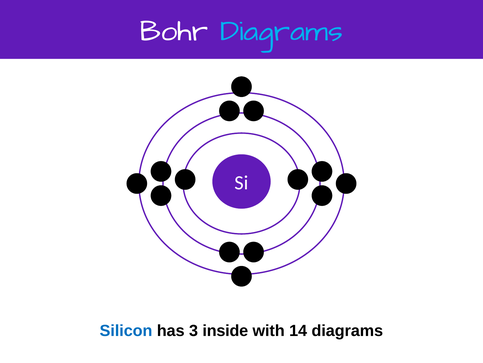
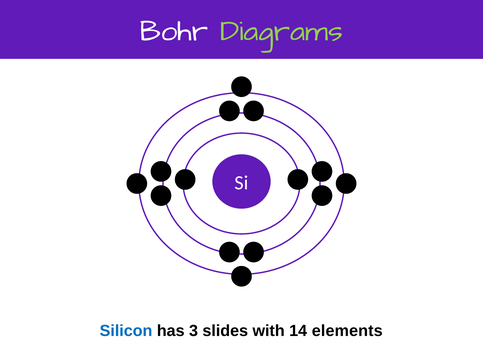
Diagrams colour: light blue -> light green (281, 31)
inside: inside -> slides (225, 330)
14 diagrams: diagrams -> elements (347, 330)
